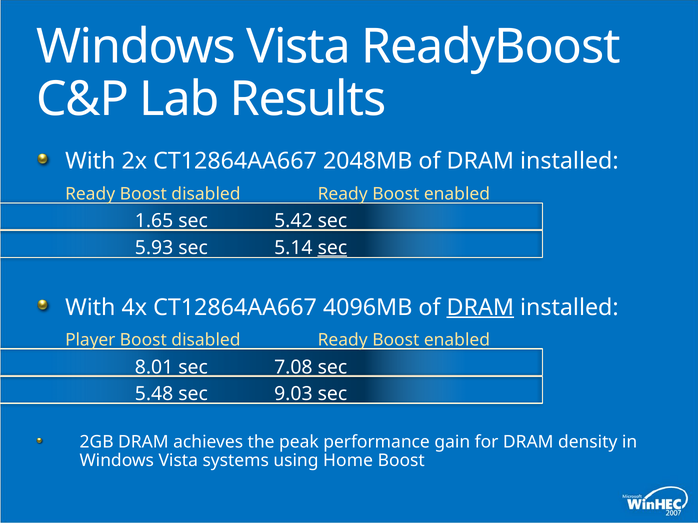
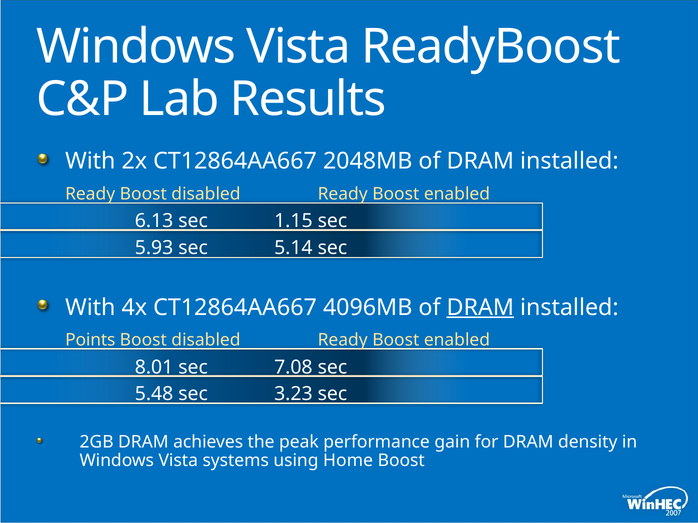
1.65: 1.65 -> 6.13 (154, 221)
5.42: 5.42 -> 1.15 (293, 221)
sec underline: present -> none (332, 248)
Player: Player -> Points (90, 341)
9.03: 9.03 -> 3.23 (293, 394)
